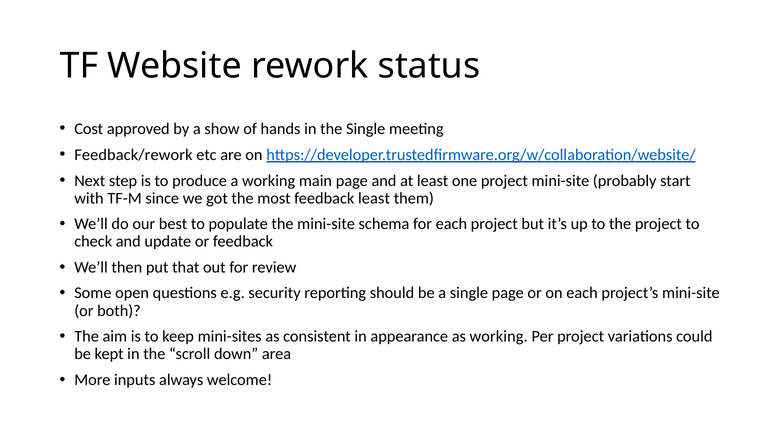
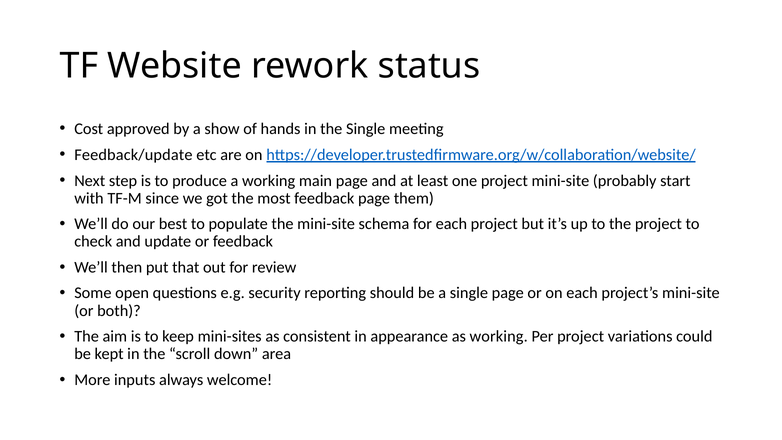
Feedback/rework: Feedback/rework -> Feedback/update (133, 155)
feedback least: least -> page (374, 198)
